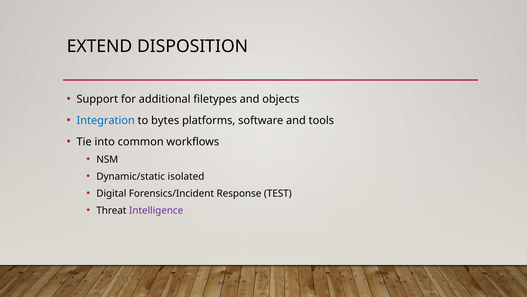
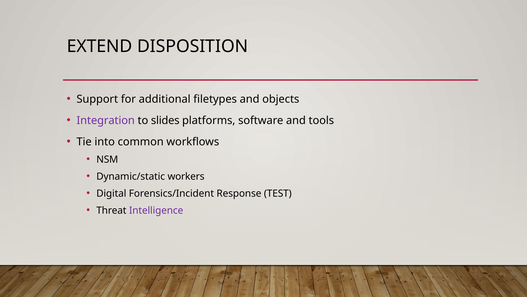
Integration colour: blue -> purple (106, 120)
bytes: bytes -> slides (165, 120)
isolated: isolated -> workers (186, 176)
